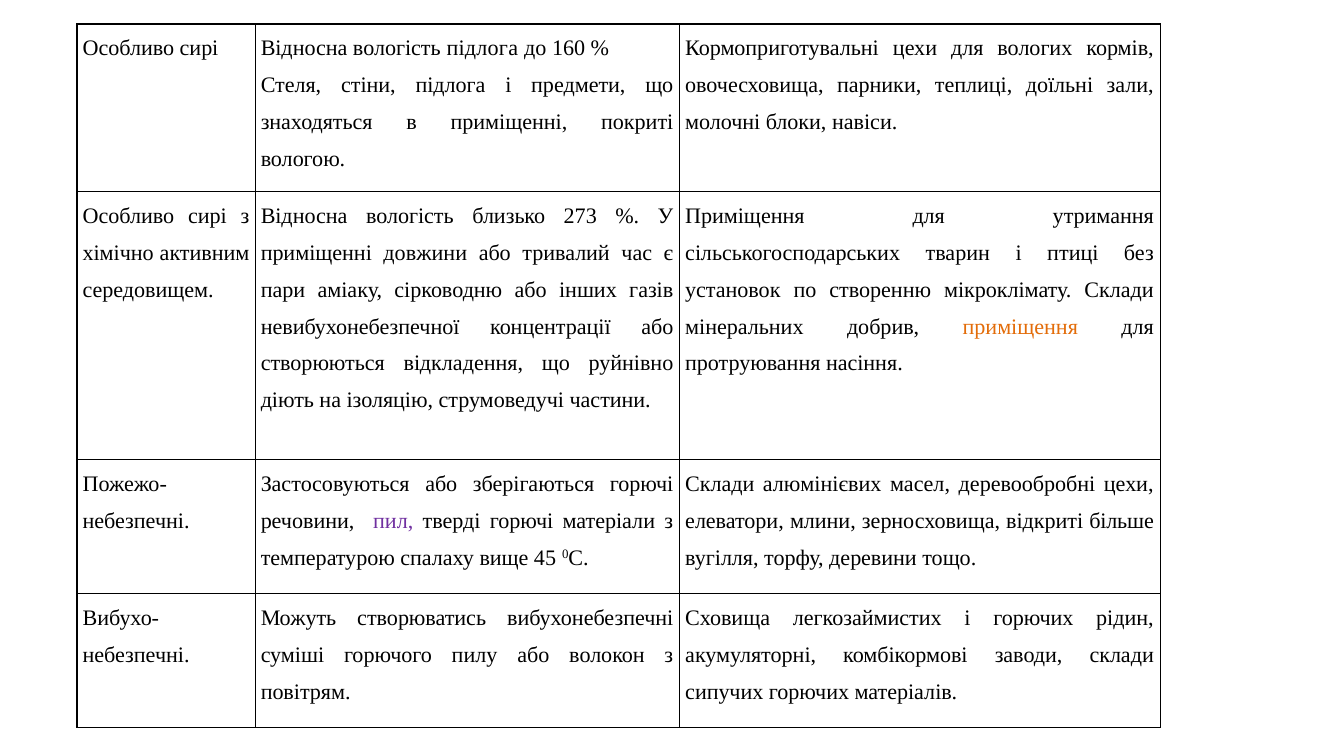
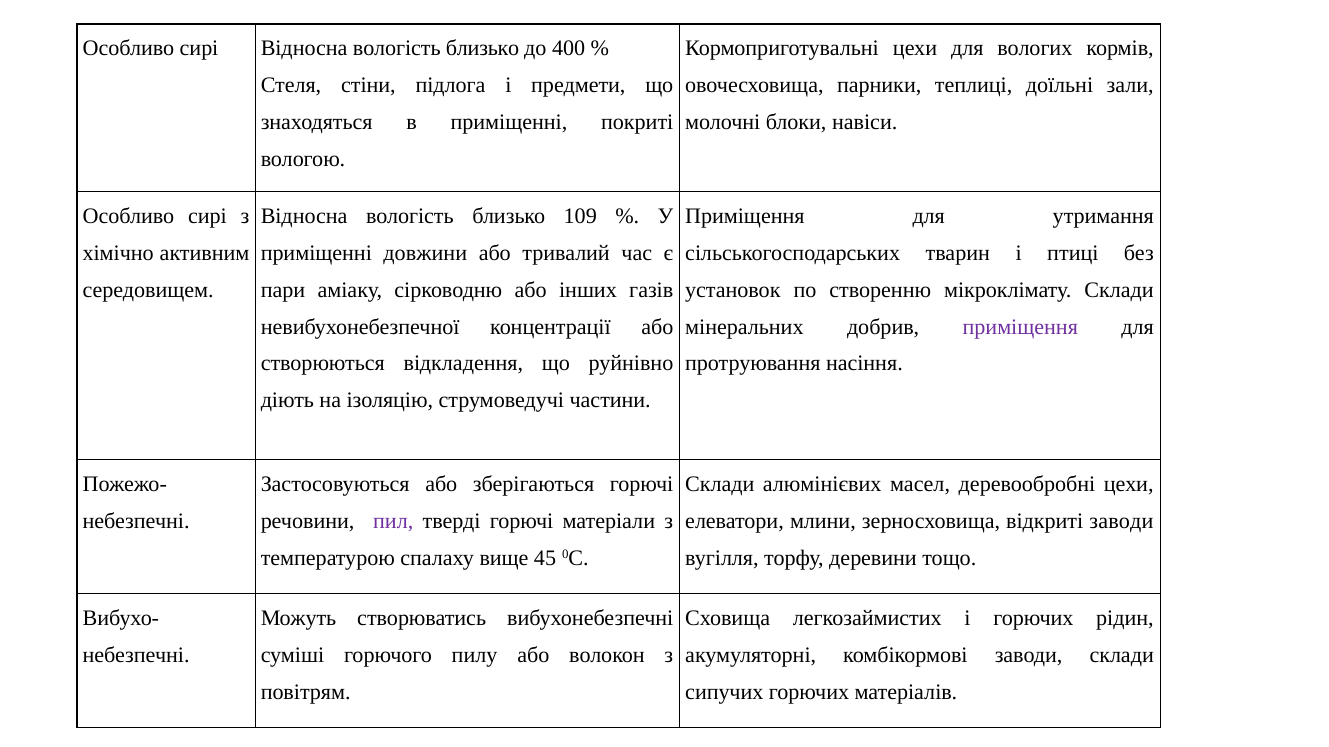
сирі Відносна вологість підлога: підлога -> близько (483, 49)
160: 160 -> 400 (569, 49)
273: 273 -> 109 (580, 216)
приміщення colour: orange -> purple (1020, 327)
відкриті більше: більше -> заводи (1121, 522)
